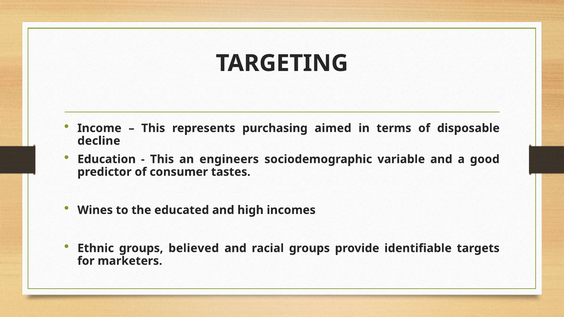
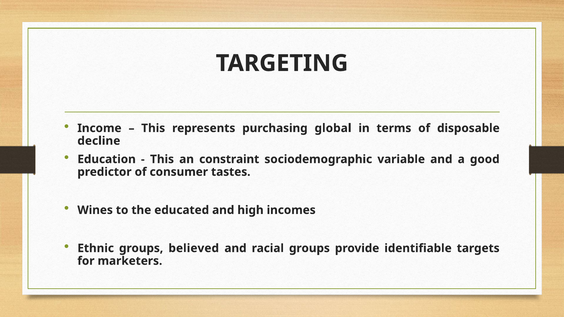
aimed: aimed -> global (333, 128)
engineers: engineers -> constraint (229, 159)
